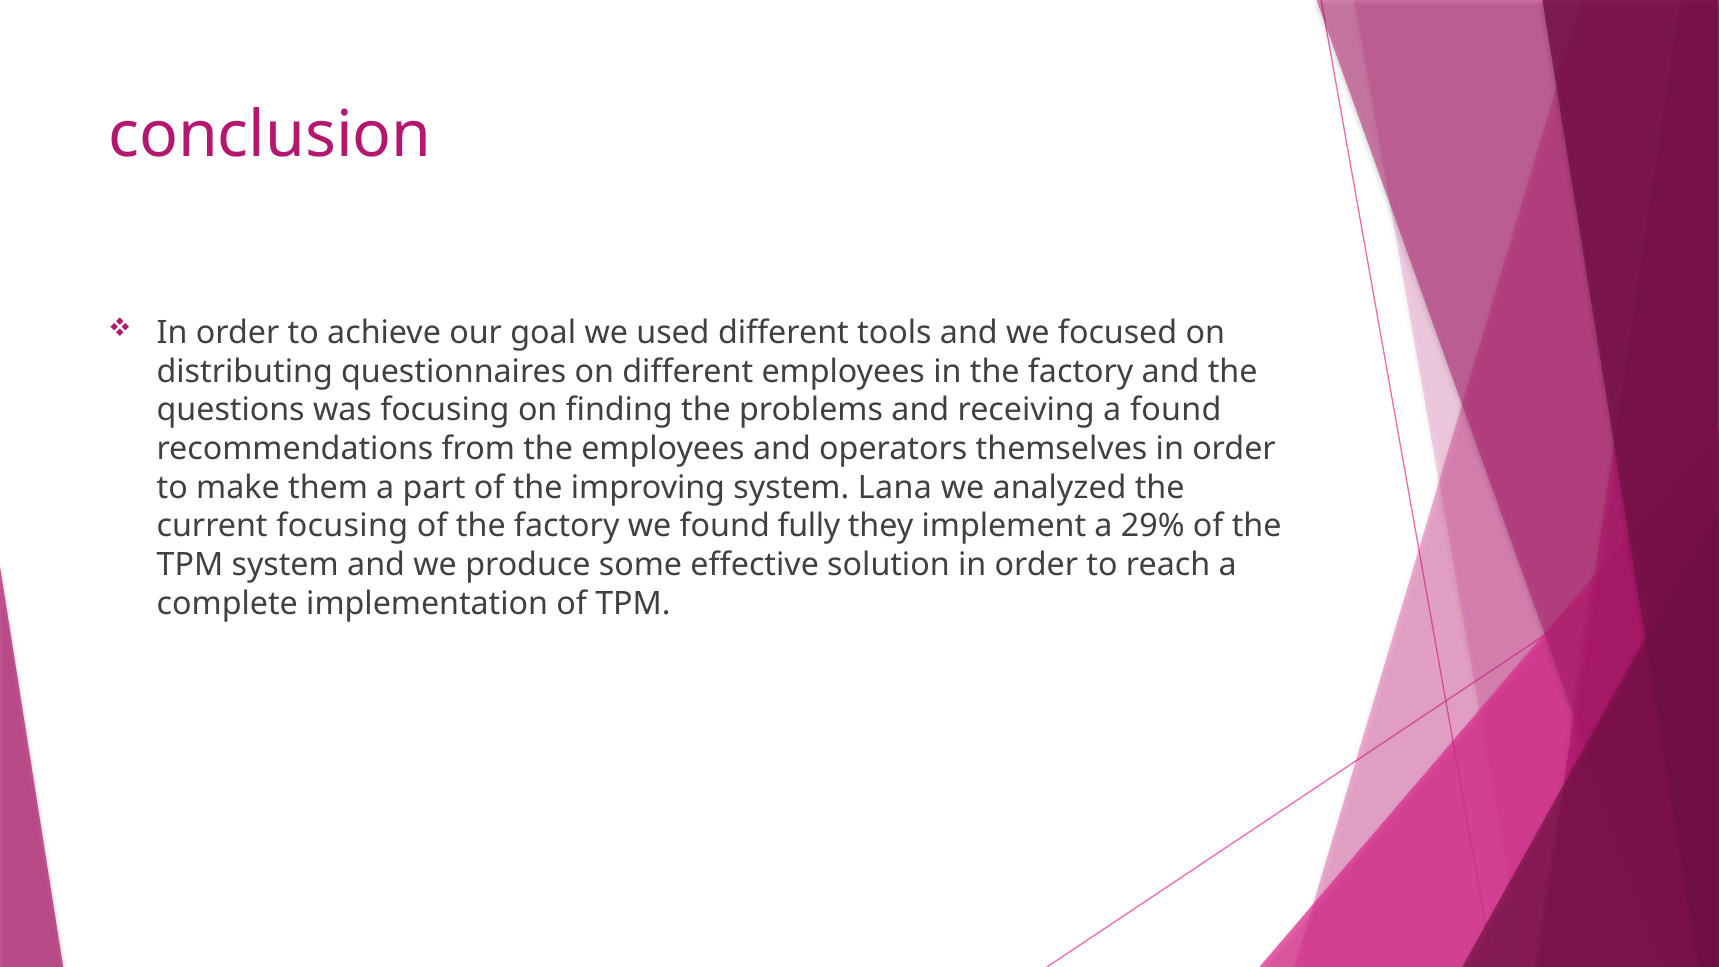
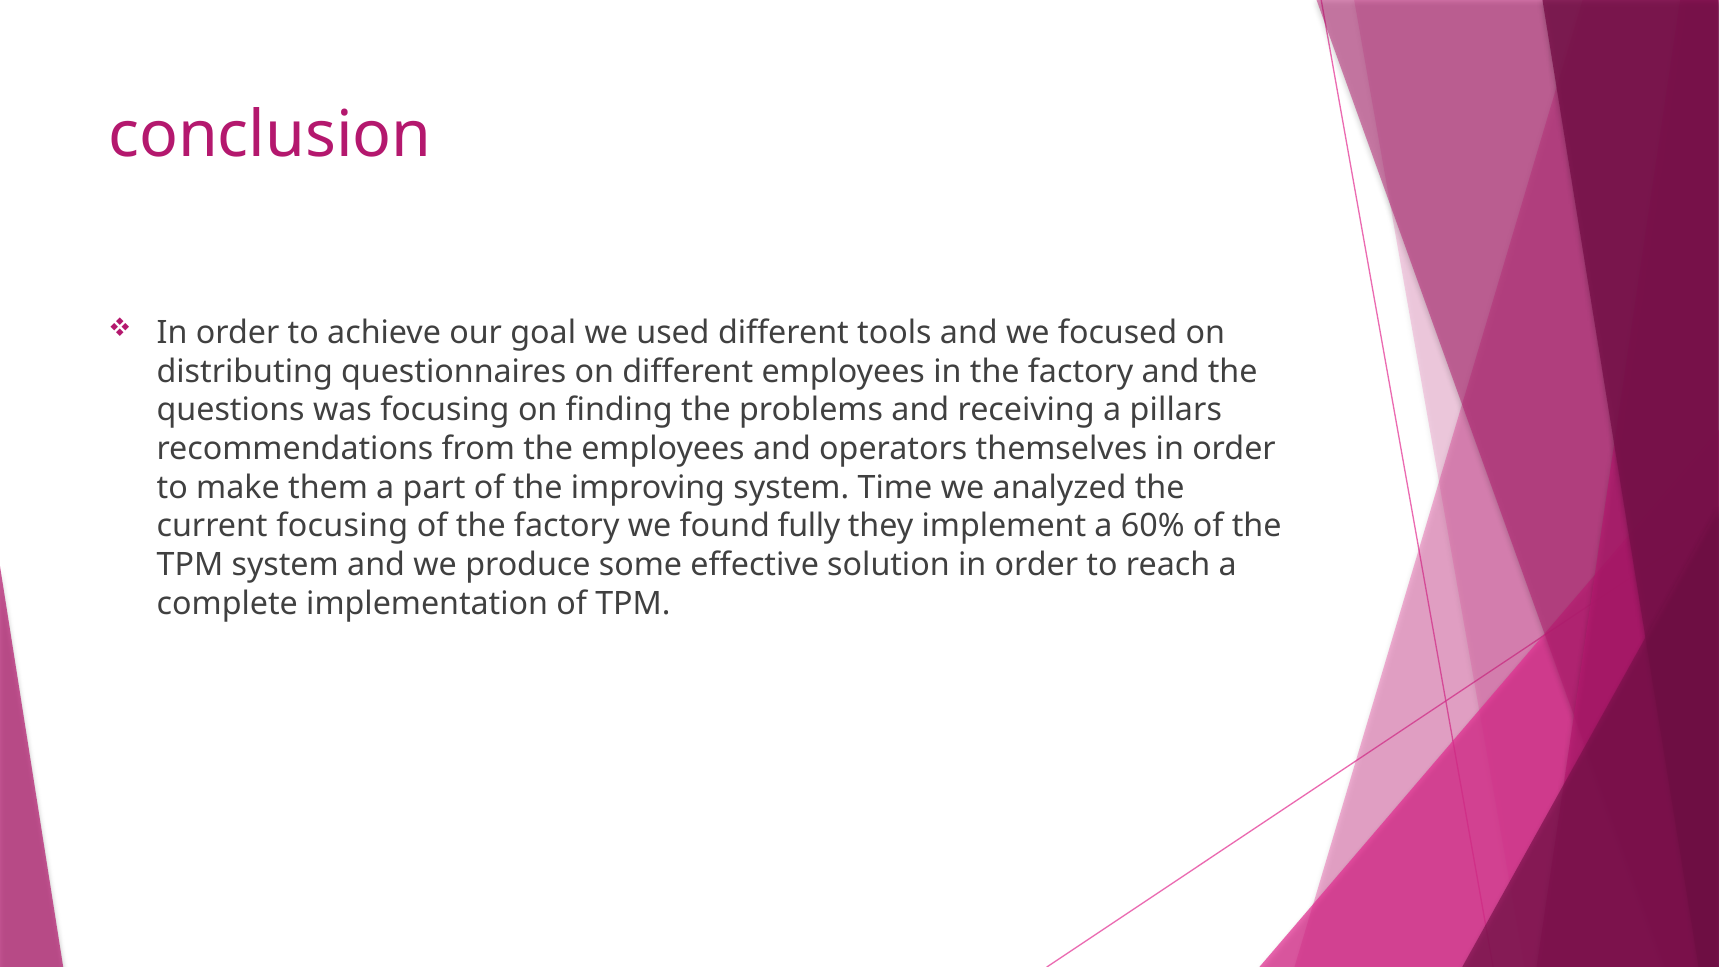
a found: found -> pillars (1176, 410)
Lana: Lana -> Time (895, 487)
29%: 29% -> 60% (1153, 526)
